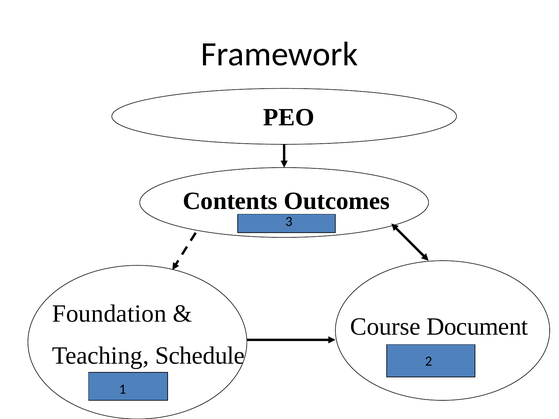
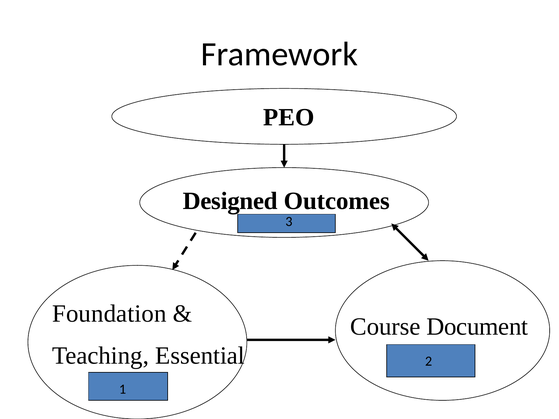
Contents: Contents -> Designed (230, 201)
Schedule: Schedule -> Essential (200, 356)
